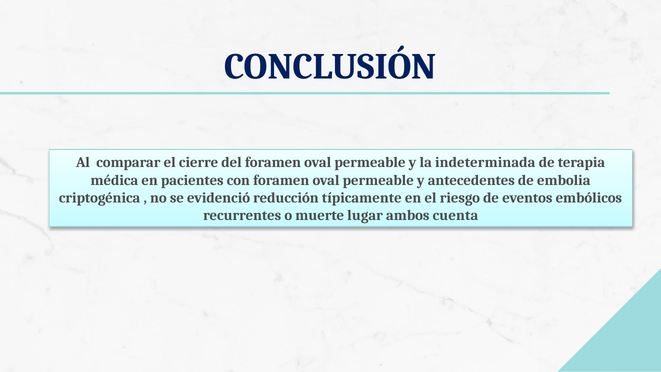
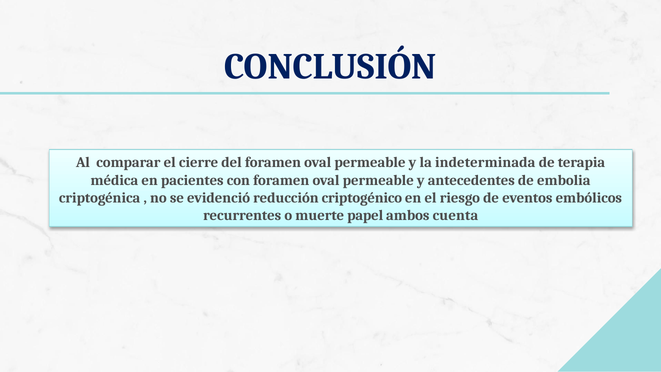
típicamente: típicamente -> criptogénico (362, 198)
lugar: lugar -> papel (365, 215)
